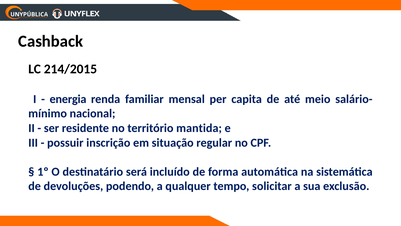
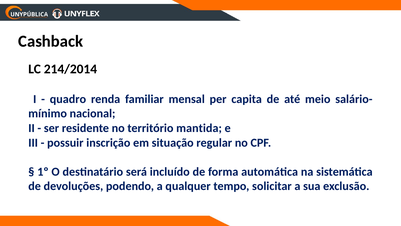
214/2015: 214/2015 -> 214/2014 (70, 69)
energia: energia -> quadro (68, 99)
